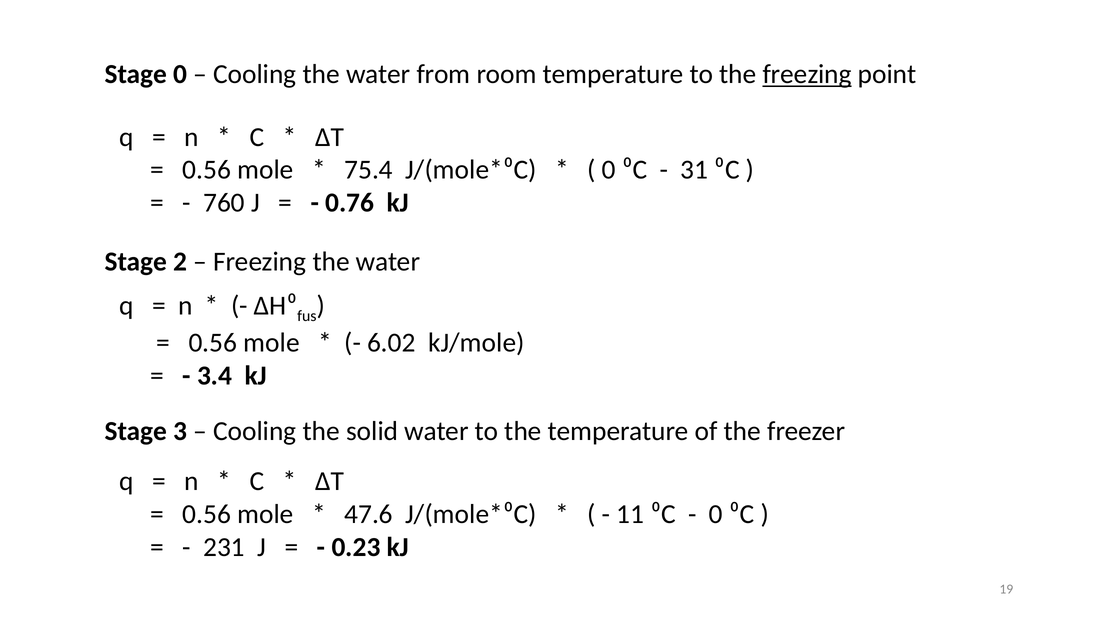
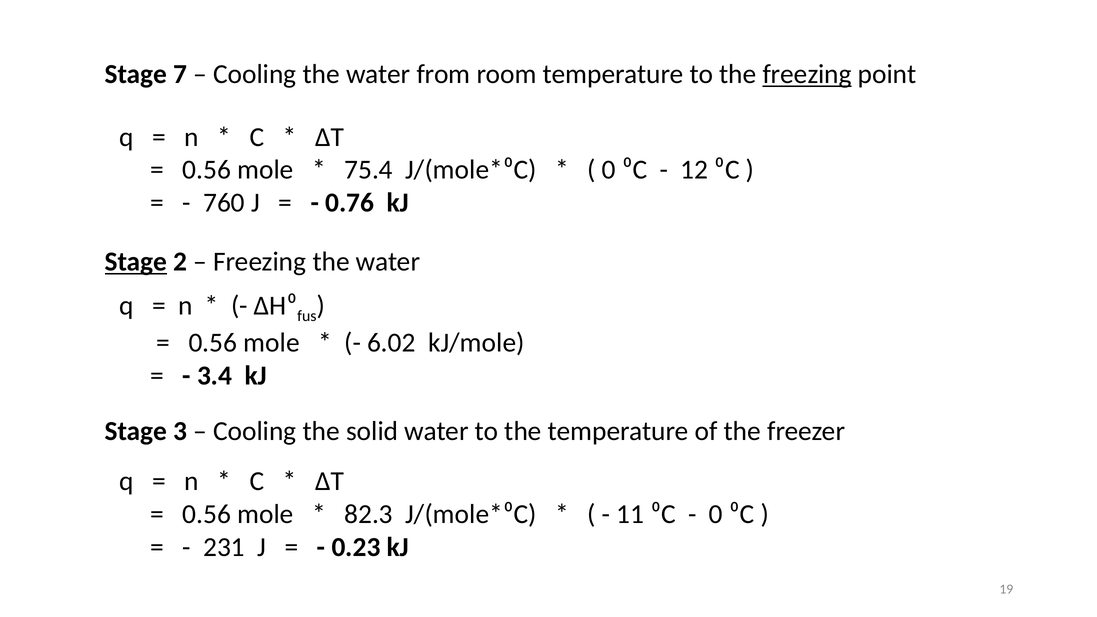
Stage 0: 0 -> 7 (180, 74)
31: 31 -> 12 (694, 170)
Stage underline: none -> present (136, 262)
47.6: 47.6 -> 82.3 (369, 514)
